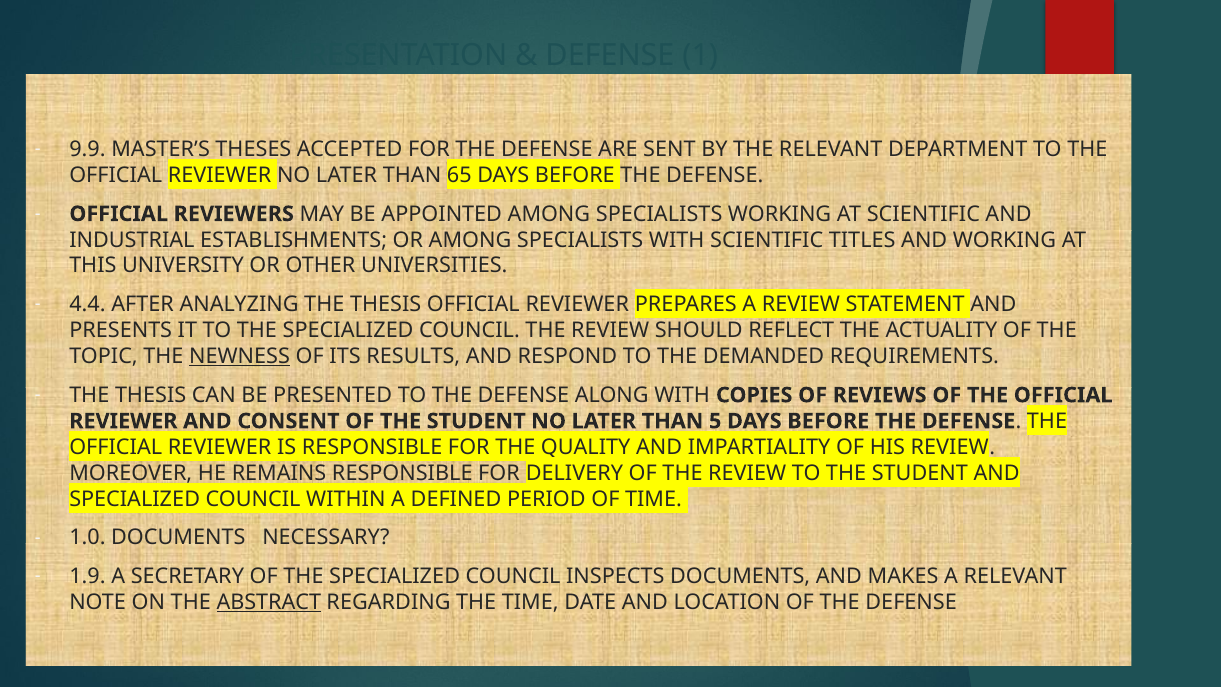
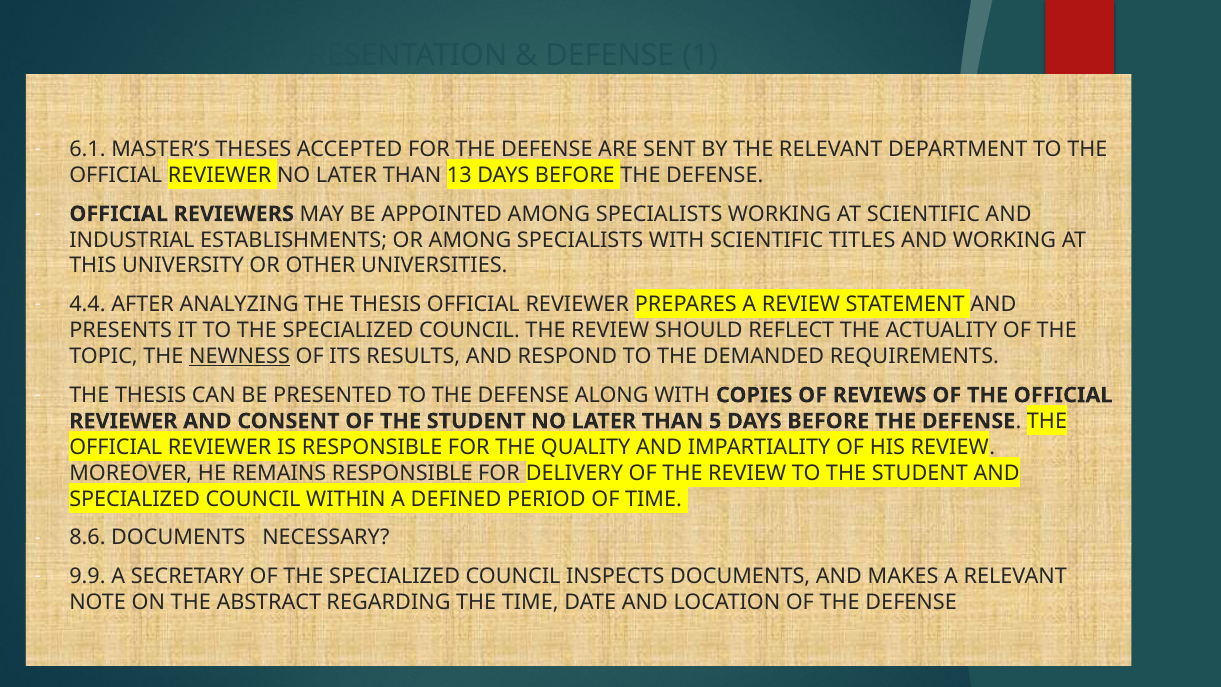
9.9: 9.9 -> 6.1 (87, 149)
65: 65 -> 13 (459, 175)
1.0: 1.0 -> 8.6 (87, 538)
1.9: 1.9 -> 9.9 (87, 576)
ABSTRACT underline: present -> none (269, 602)
